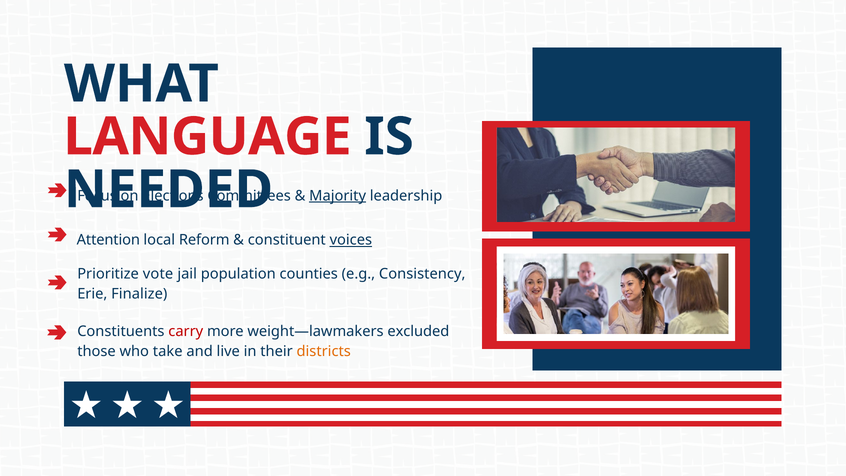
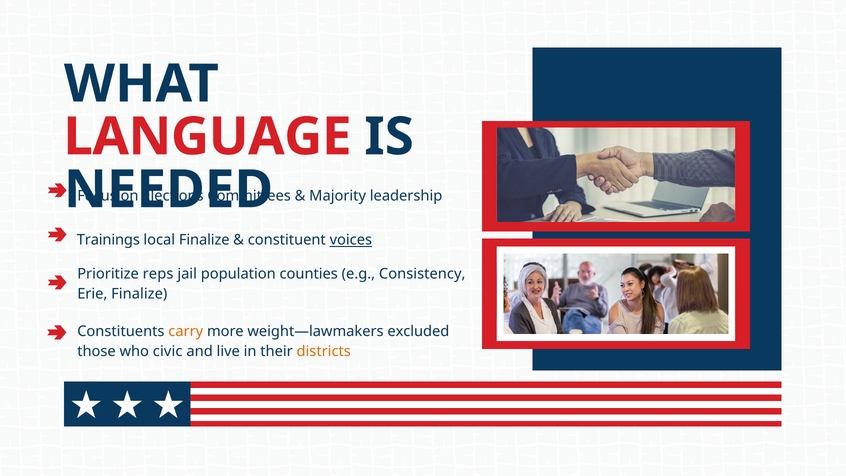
Majority underline: present -> none (338, 196)
Attention: Attention -> Trainings (108, 240)
local Reform: Reform -> Finalize (204, 240)
vote: vote -> reps (158, 274)
carry colour: red -> orange (186, 331)
take: take -> civic (168, 351)
